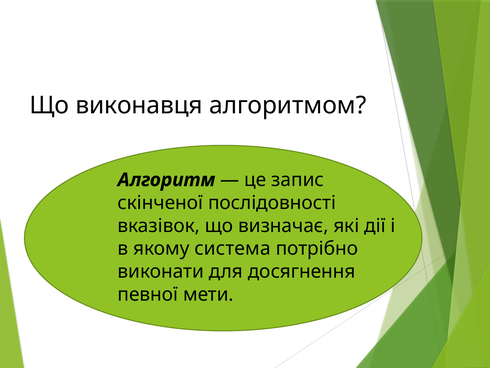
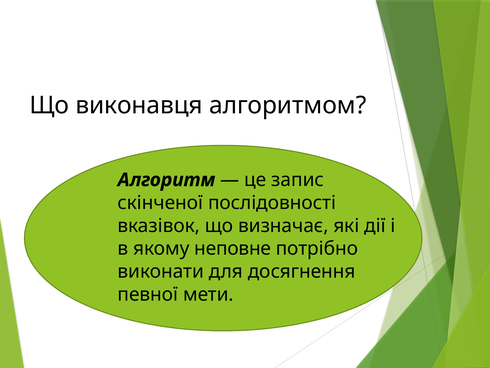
система: система -> неповне (233, 248)
